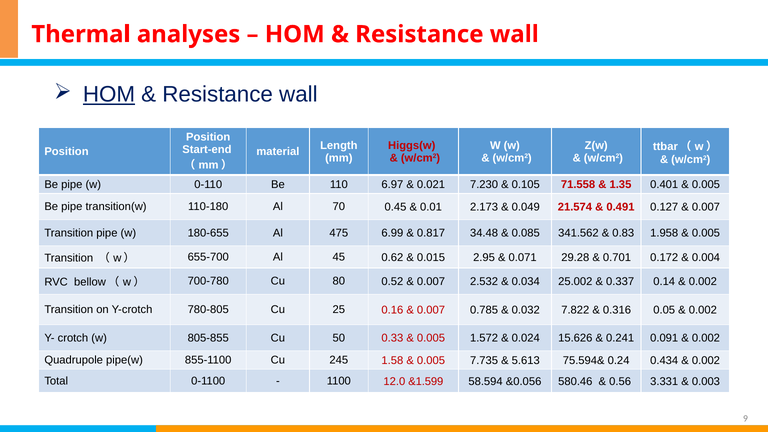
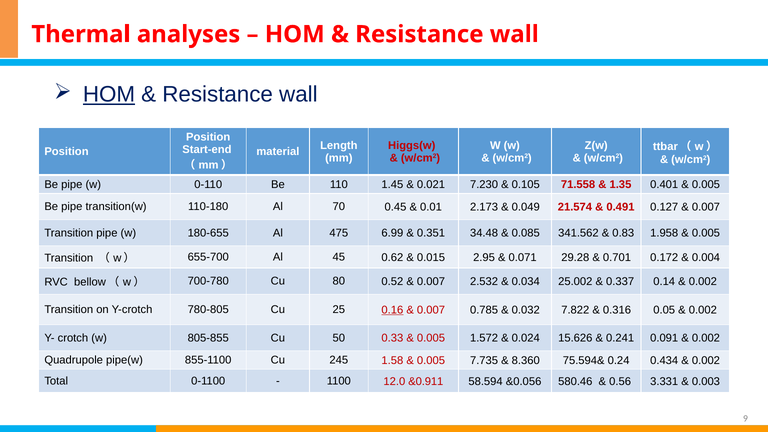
6.97: 6.97 -> 1.45 (392, 185)
0.817: 0.817 -> 0.351 (431, 233)
0.16 underline: none -> present (392, 310)
5.613: 5.613 -> 8.360 (526, 361)
&1.599: &1.599 -> &0.911 (426, 381)
